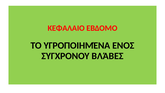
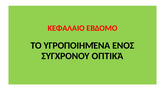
ΒΛΆΒΕΣ: ΒΛΆΒΕΣ -> ΟΠΤΙΚΆ (107, 56)
